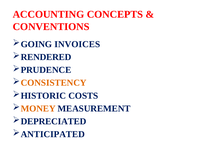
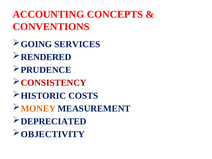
INVOICES: INVOICES -> SERVICES (77, 44)
CONSISTENCY colour: orange -> red (54, 83)
ANTICIPATED: ANTICIPATED -> OBJECTIVITY (53, 134)
